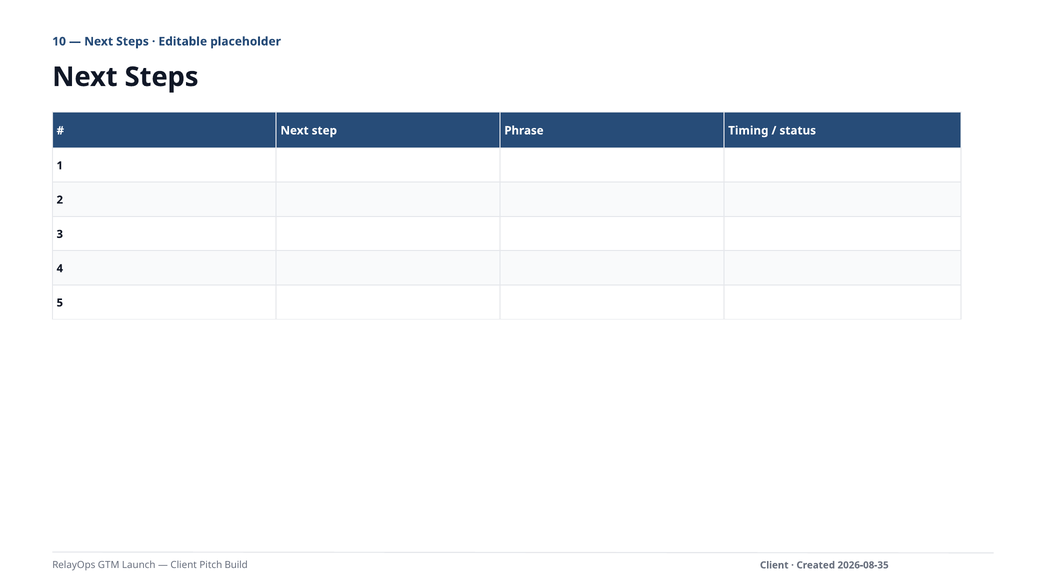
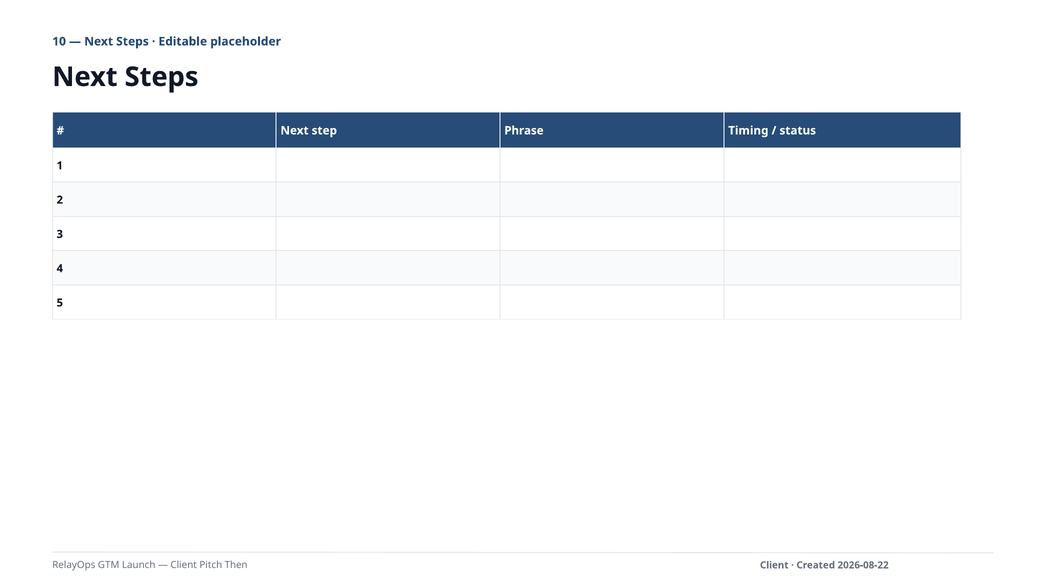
Build: Build -> Then (236, 566)
2026-08-35: 2026-08-35 -> 2026-08-22 (863, 566)
